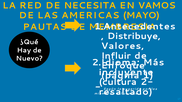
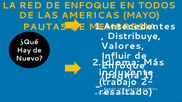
RED DE NECESITA: NECESITA -> ENFOQUE (90, 6)
VAMOS: VAMOS -> TODOS (157, 6)
cultura: cultura -> trabajo (118, 82)
